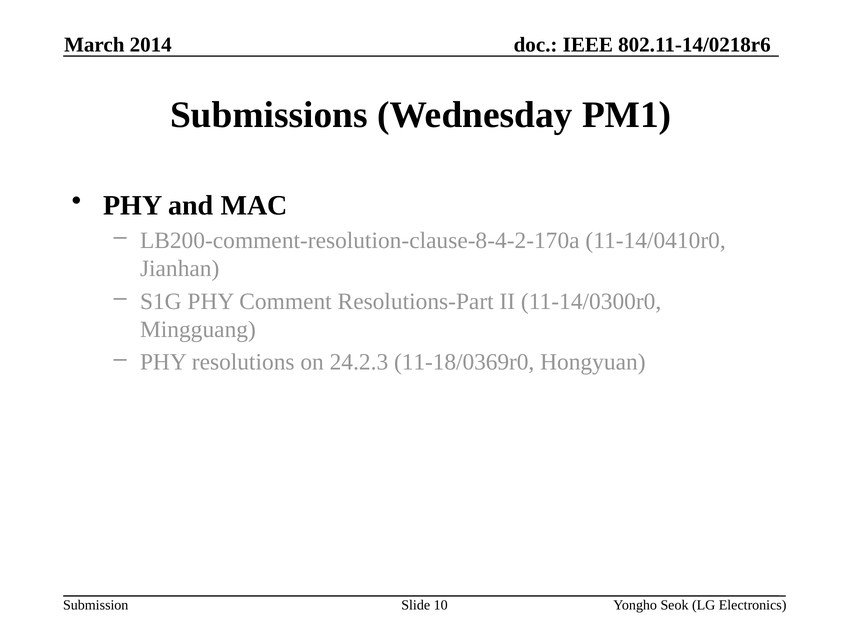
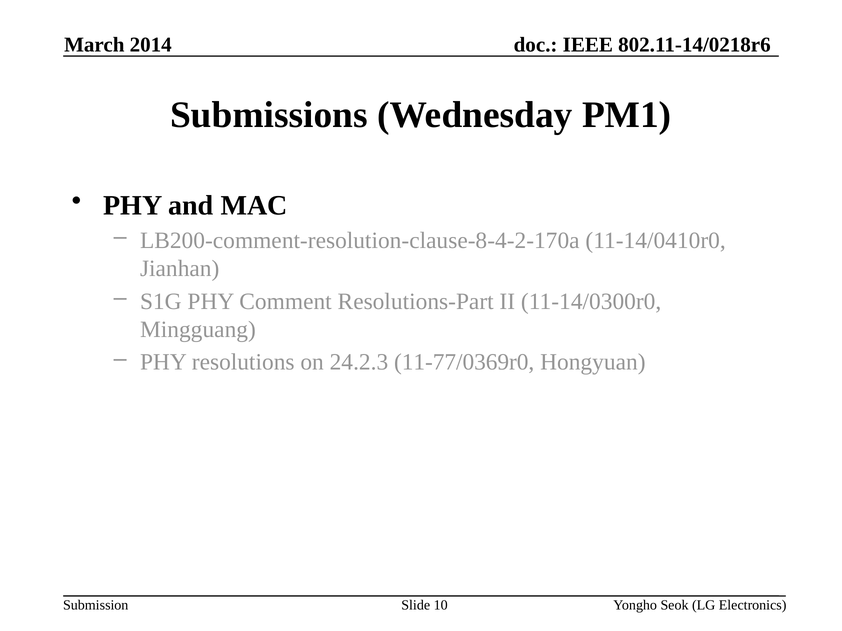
11-18/0369r0: 11-18/0369r0 -> 11-77/0369r0 (464, 362)
